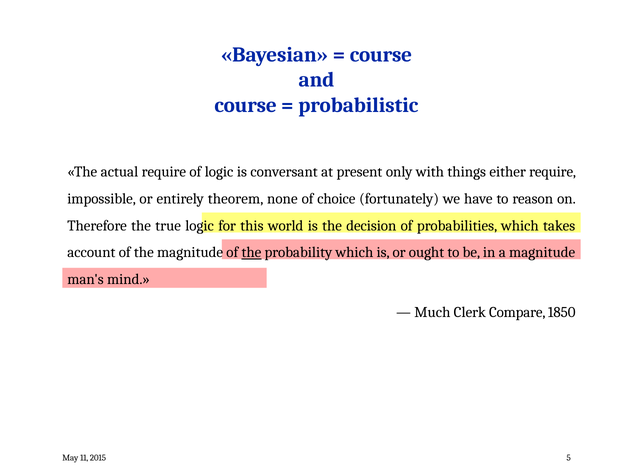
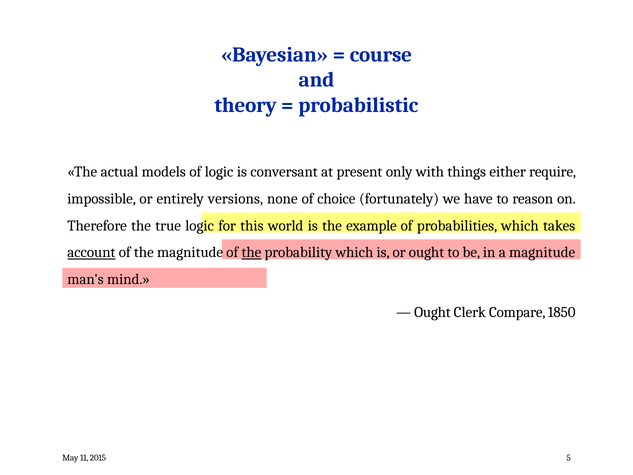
course: course -> theory (246, 105)
actual require: require -> models (164, 172)
theorem: theorem -> versions (236, 199)
decision: decision -> example (371, 225)
account underline: none -> present (91, 252)
Much: Much -> Ought (432, 312)
